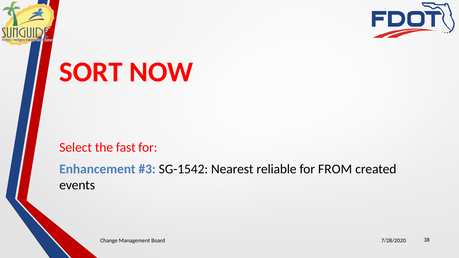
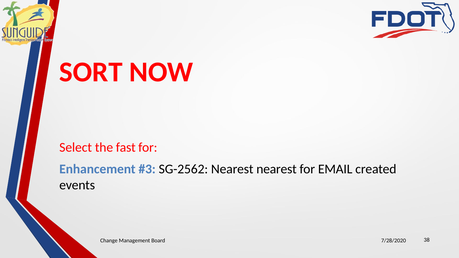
SG-1542: SG-1542 -> SG-2562 (183, 169)
Nearest reliable: reliable -> nearest (277, 169)
FROM: FROM -> EMAIL (335, 169)
